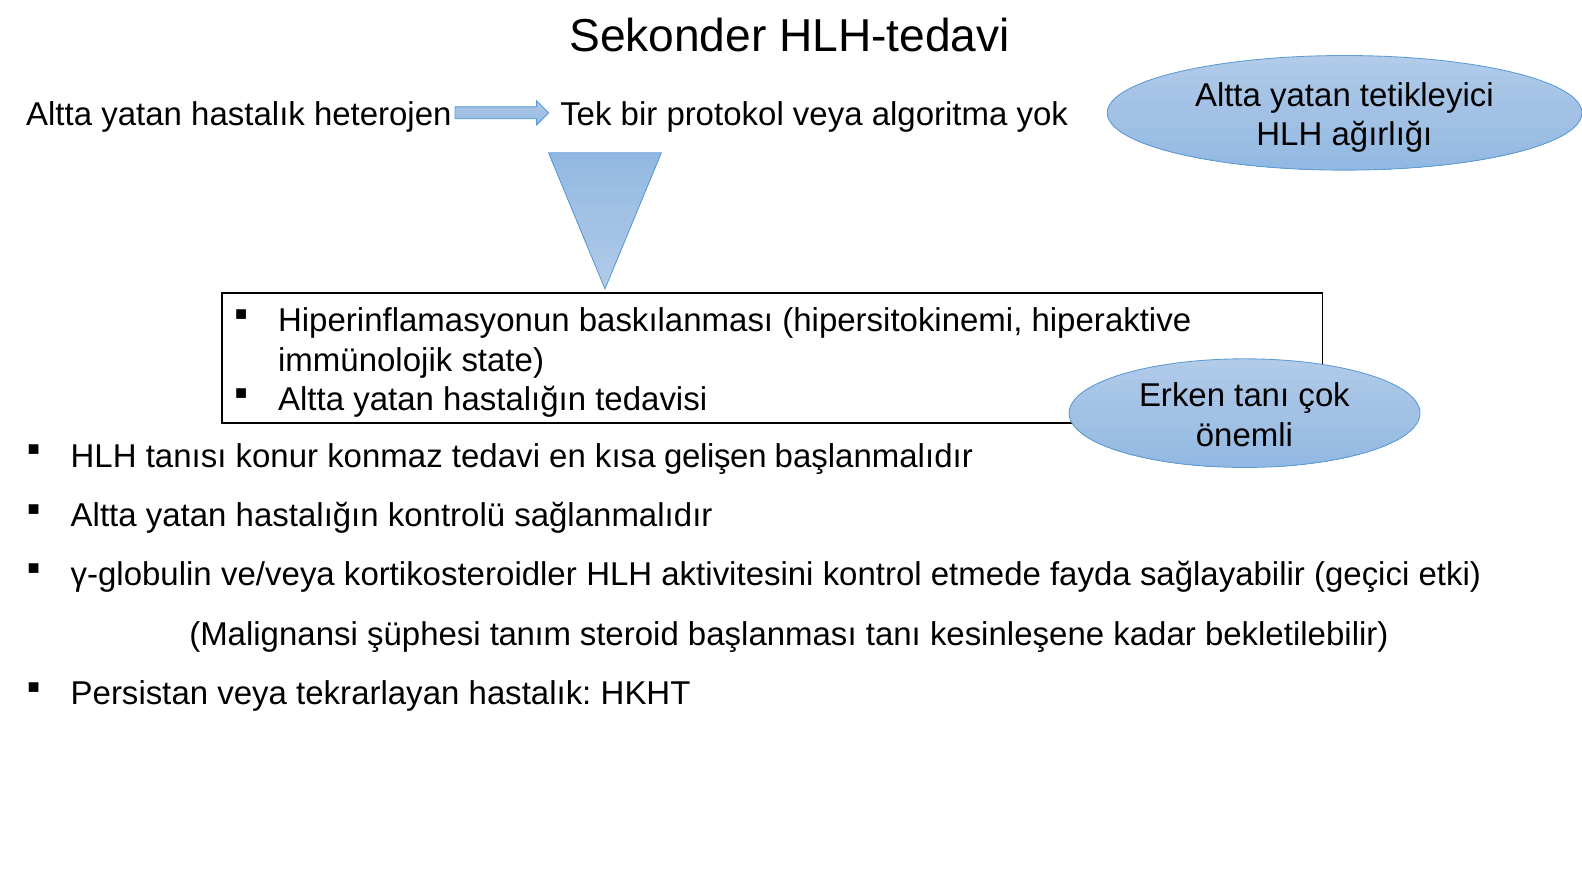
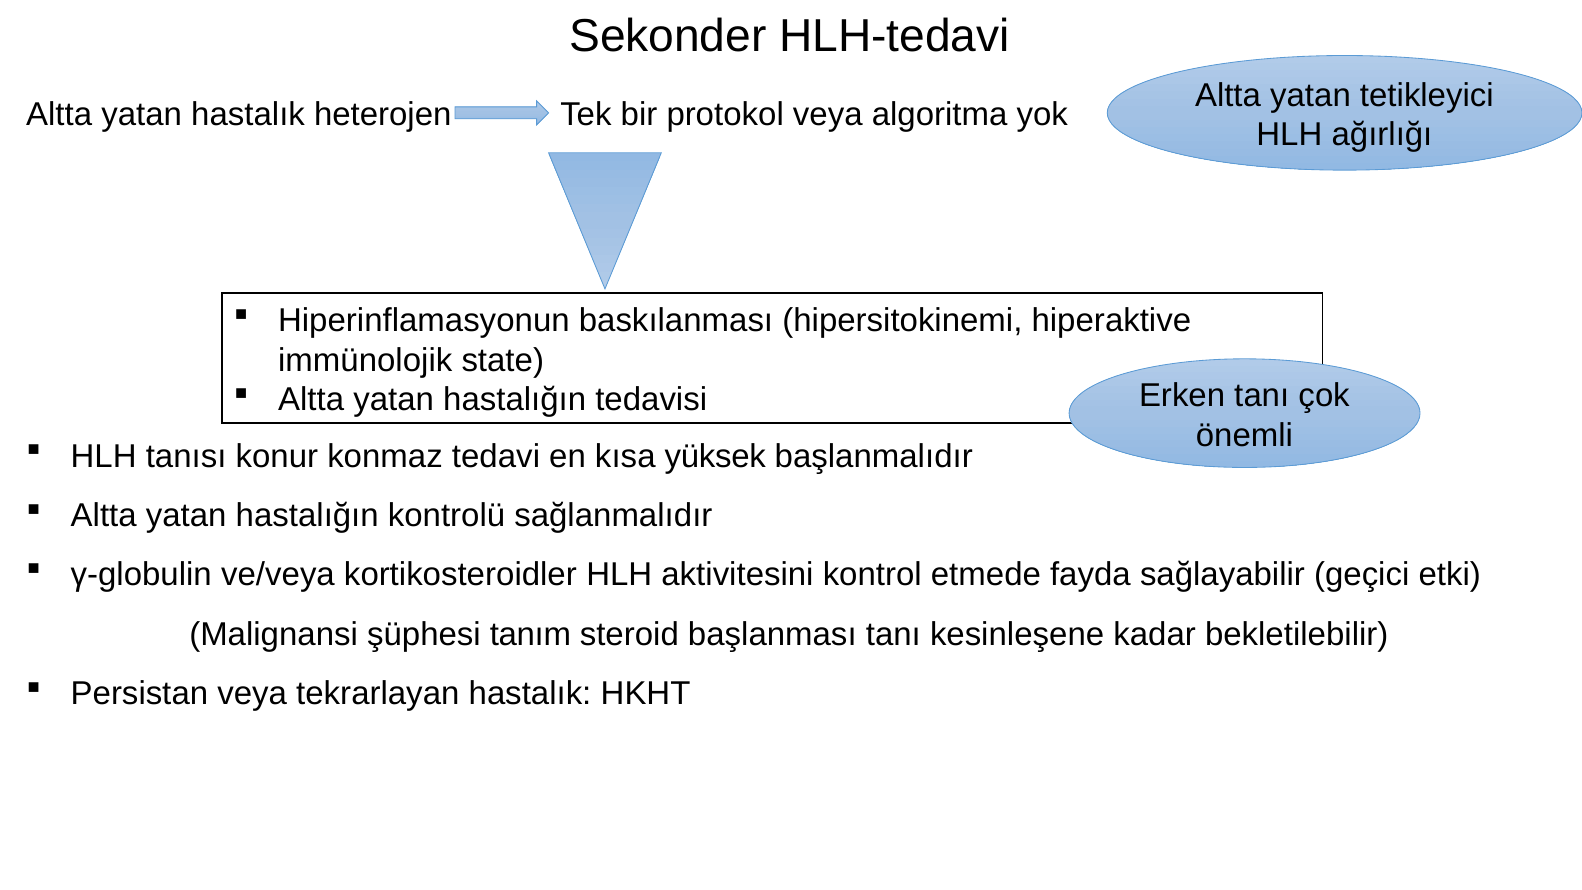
gelişen: gelişen -> yüksek (715, 456)
